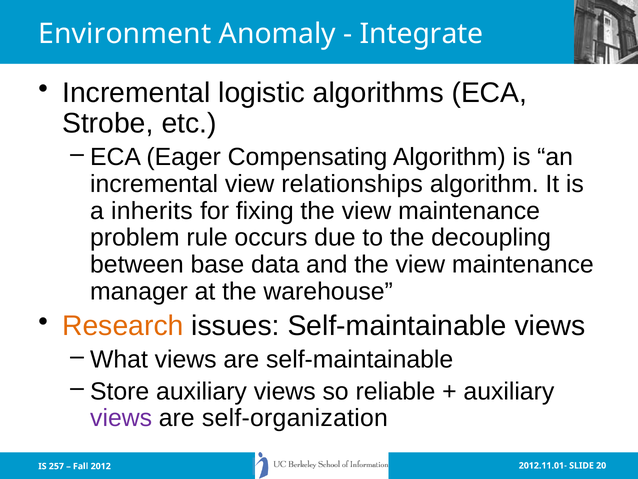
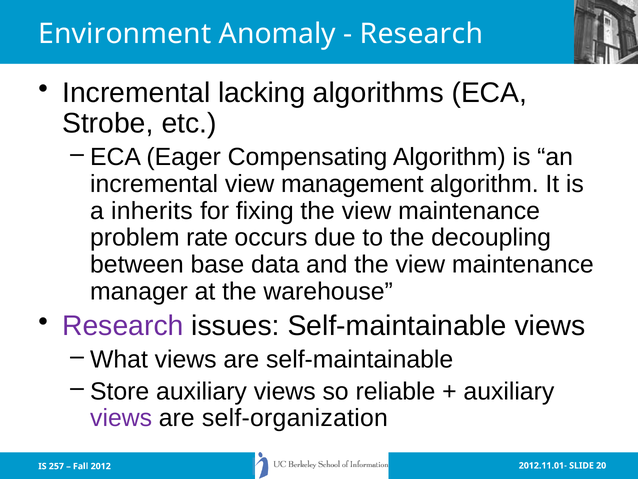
Integrate: Integrate -> Research (421, 34)
logistic: logistic -> lacking (262, 93)
relationships: relationships -> management (352, 184)
rule: rule -> rate (207, 238)
Research colour: orange -> purple (123, 326)
